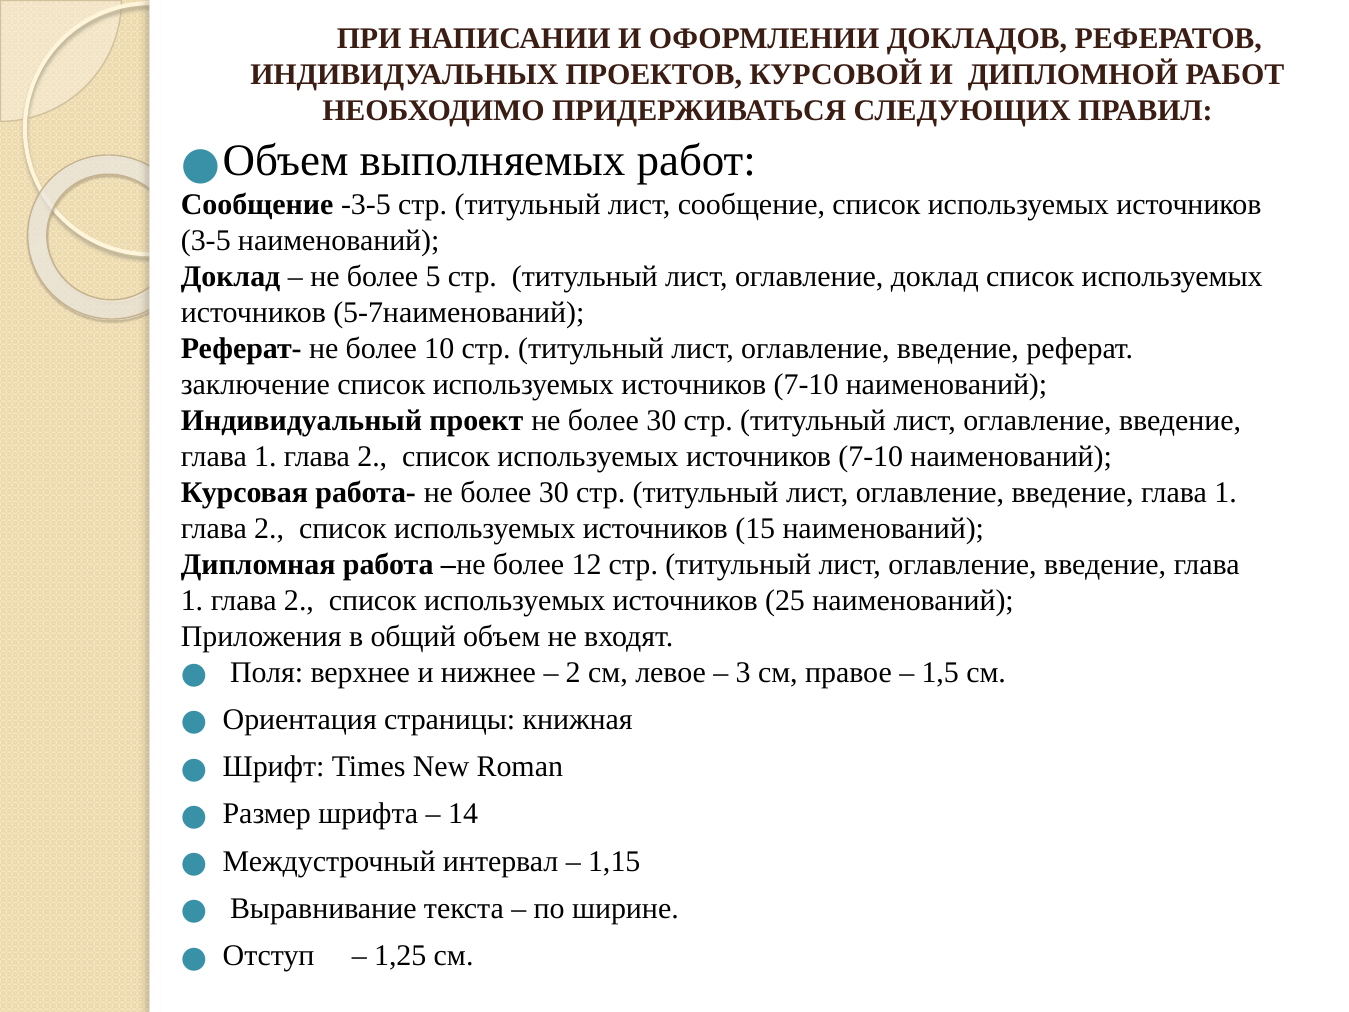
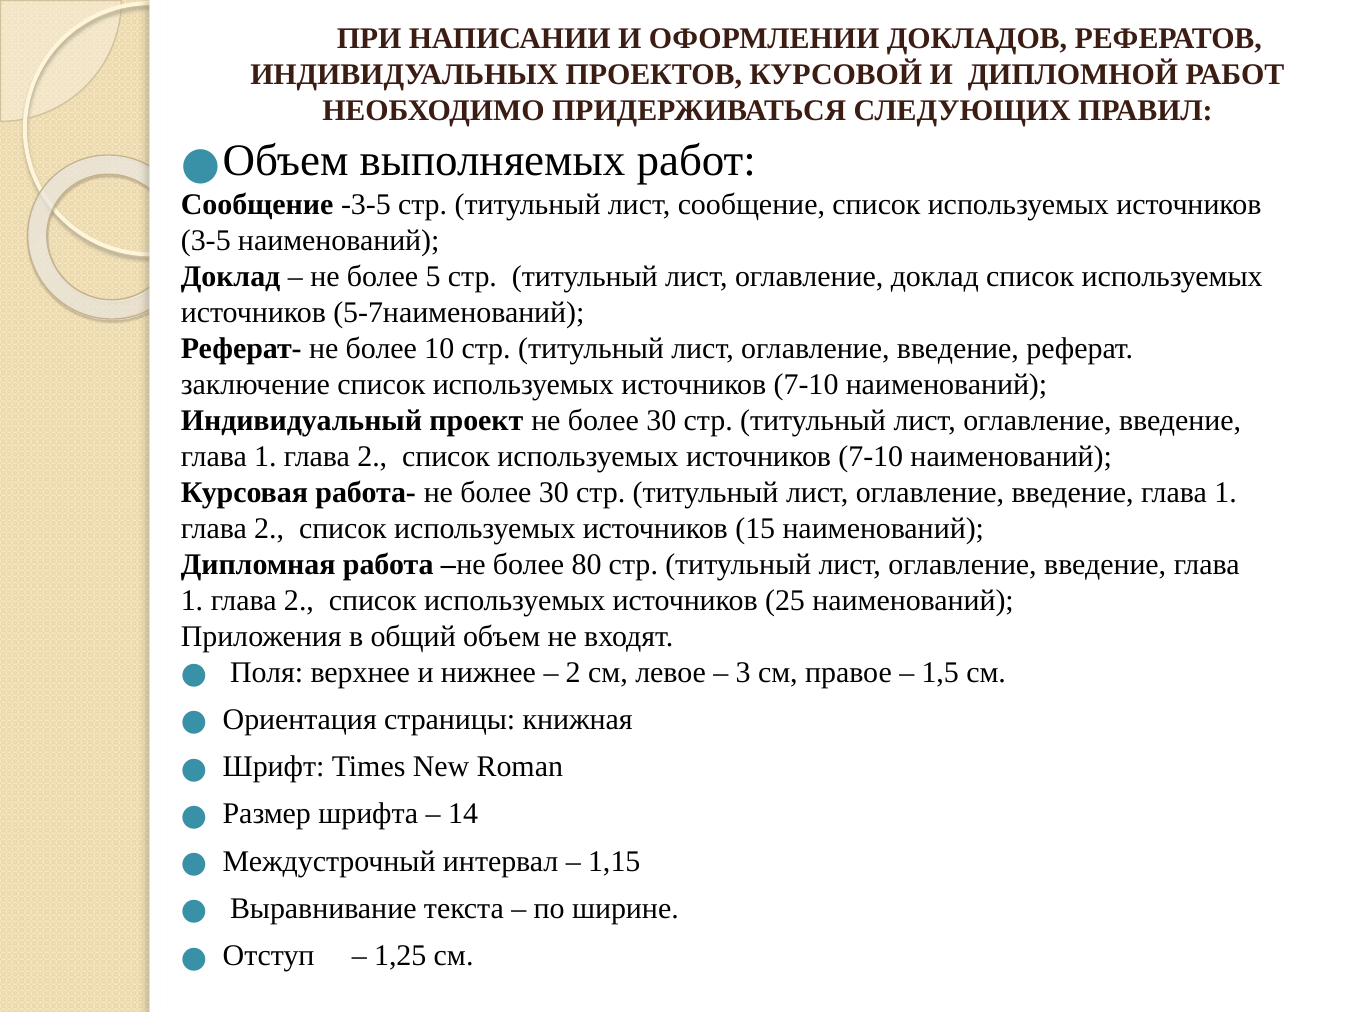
12: 12 -> 80 (587, 564)
